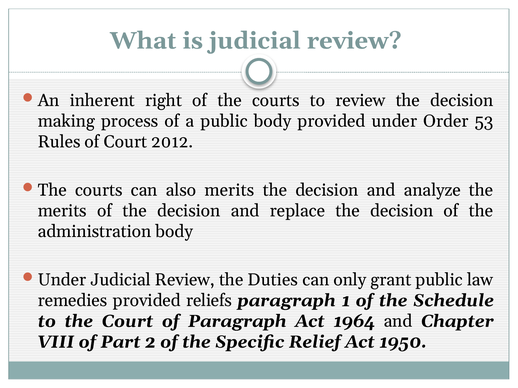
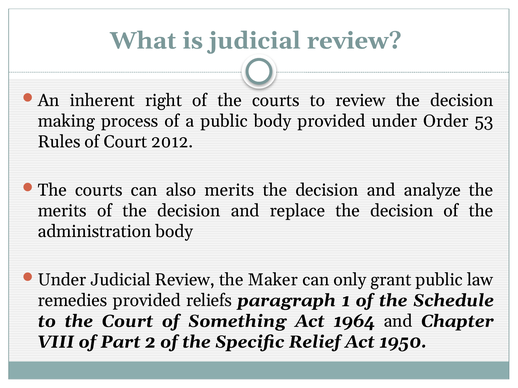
Duties: Duties -> Maker (273, 280)
of Paragraph: Paragraph -> Something (237, 322)
